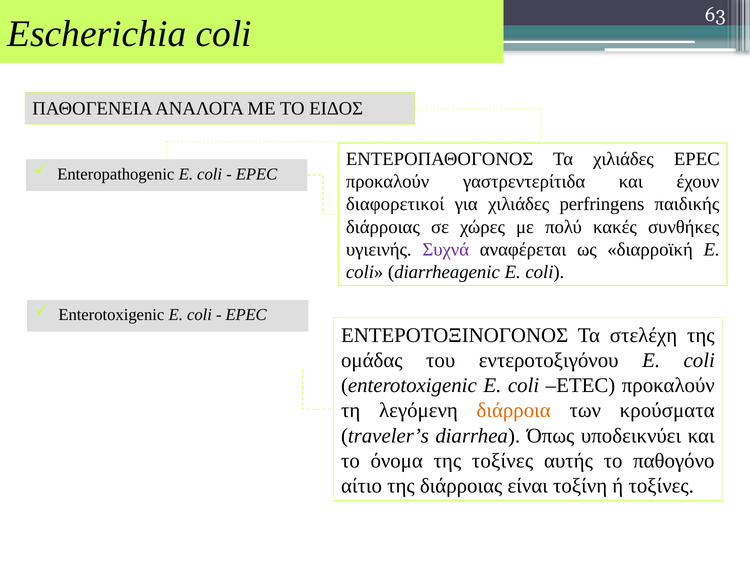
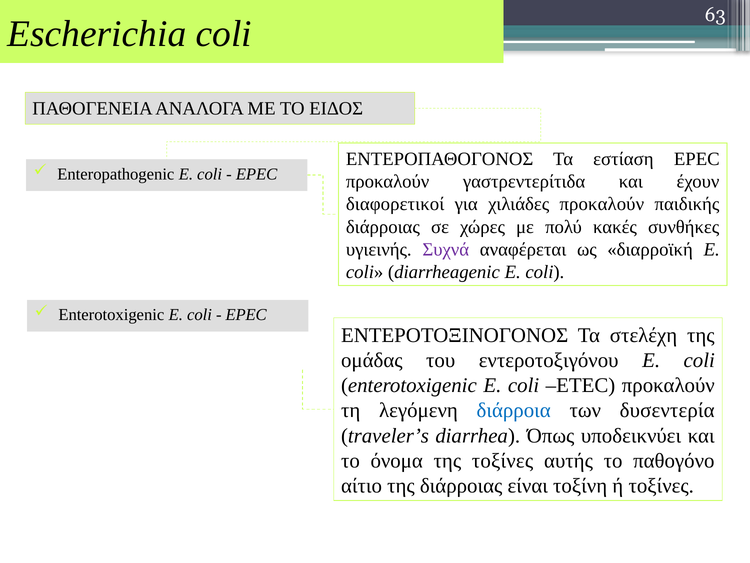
Τα χιλιάδες: χιλιάδες -> εστίαση (623, 159)
χιλιάδες perfringens: perfringens -> προκαλούν (602, 204)
διάρροια colour: orange -> blue (514, 410)
κρούσματα: κρούσματα -> δυσεντερία (667, 410)
